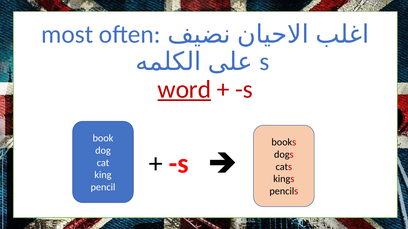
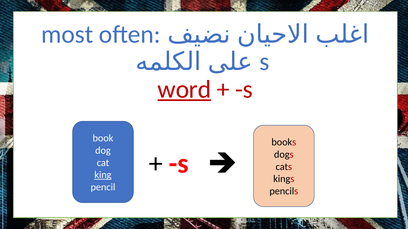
king underline: none -> present (103, 175)
